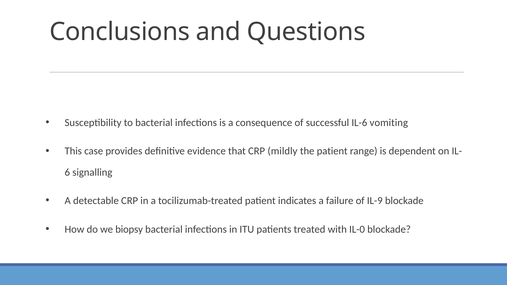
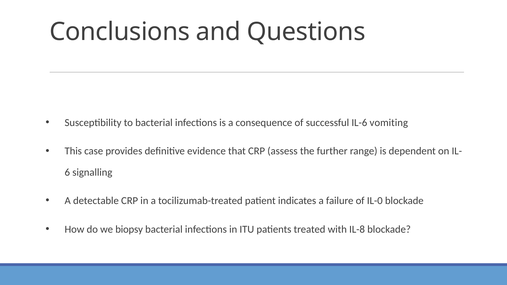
mildly: mildly -> assess (283, 151)
the patient: patient -> further (332, 151)
IL-9: IL-9 -> IL-0 (375, 201)
IL-0: IL-0 -> IL-8 (357, 229)
